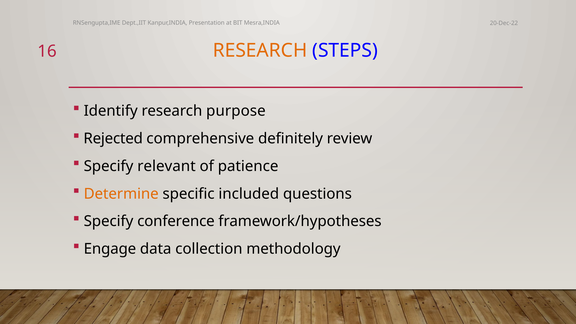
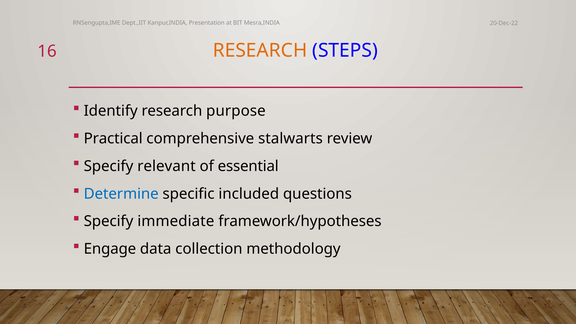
Rejected: Rejected -> Practical (113, 139)
definitely: definitely -> stalwarts (290, 139)
patience: patience -> essential (248, 166)
Determine colour: orange -> blue (121, 194)
conference: conference -> immediate (176, 221)
